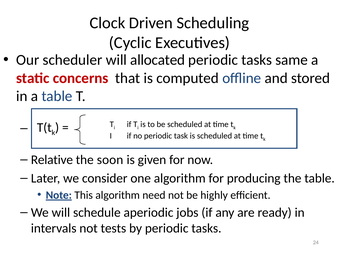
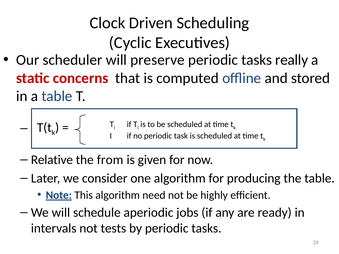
allocated: allocated -> preserve (158, 60)
same: same -> really (292, 60)
soon: soon -> from (110, 160)
